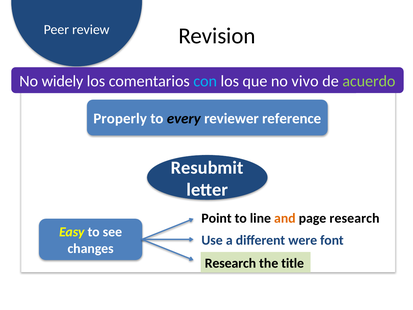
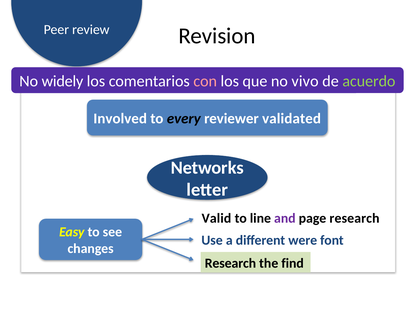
con colour: light blue -> pink (205, 81)
Properly: Properly -> Involved (120, 118)
reference: reference -> validated (292, 118)
Resubmit: Resubmit -> Networks (207, 167)
Point: Point -> Valid (216, 218)
and colour: orange -> purple (285, 218)
title: title -> find (293, 263)
